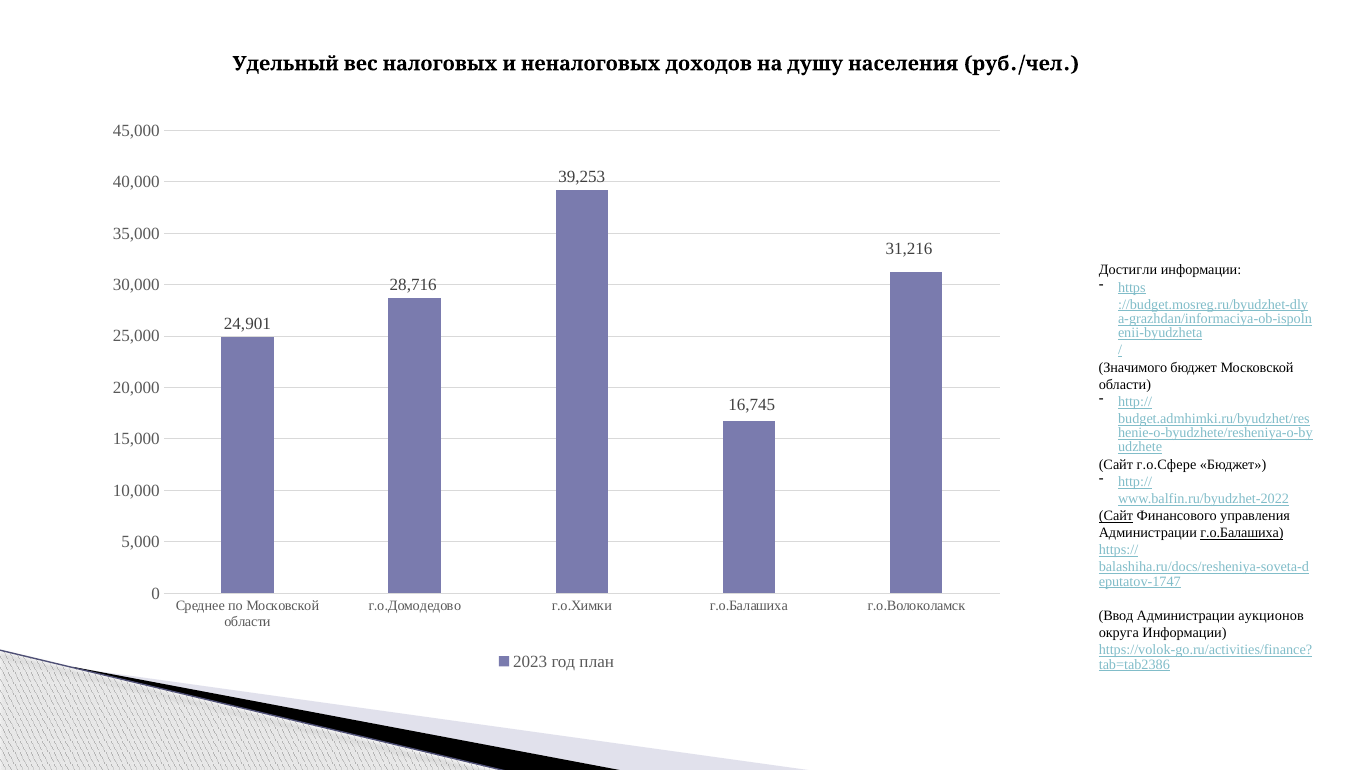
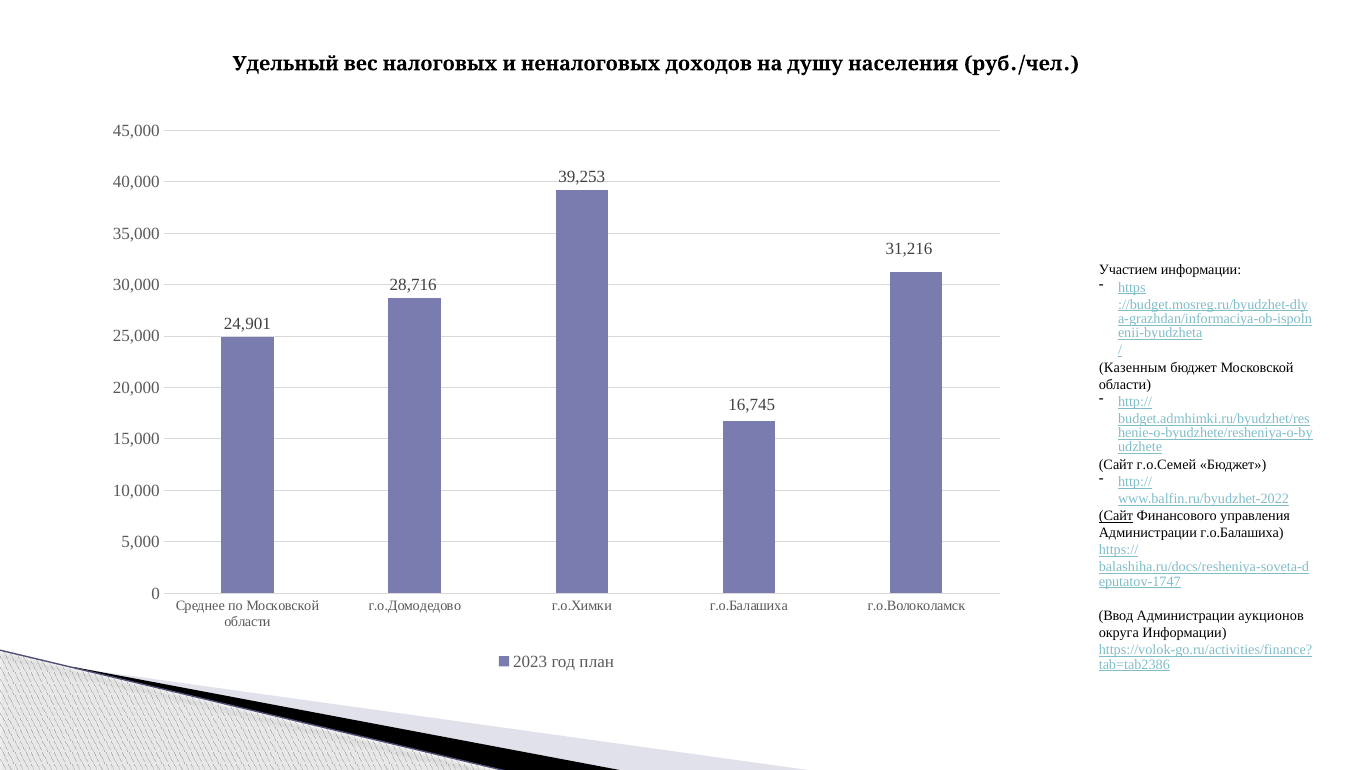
Достигли: Достигли -> Участием (1128, 270)
Значимого: Значимого -> Казенным (1133, 367)
г.о.Сфере: г.о.Сфере -> г.о.Семей (1167, 464)
г.о.Балашиха underline: present -> none (1242, 533)
